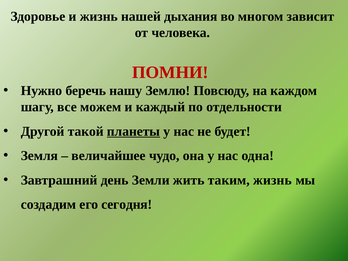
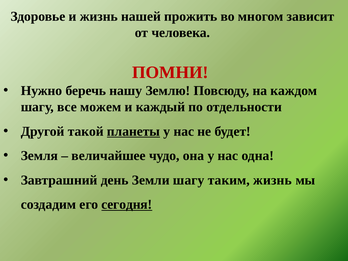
дыхания: дыхания -> прожить (191, 16)
Земли жить: жить -> шагу (189, 180)
сегодня underline: none -> present (127, 204)
